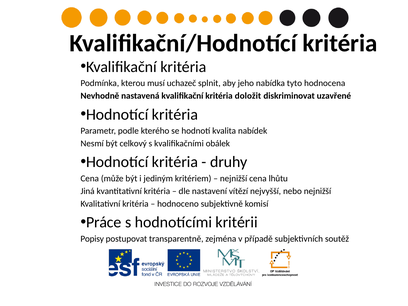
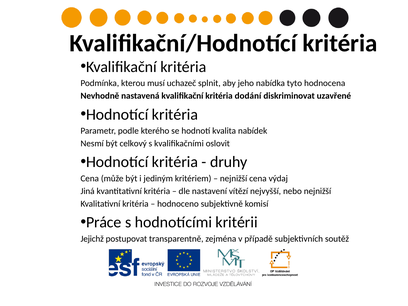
doložit: doložit -> dodání (248, 96)
obálek: obálek -> oslovit (218, 143)
lhůtu: lhůtu -> výdaj (278, 178)
Popisy: Popisy -> Jejichž (92, 239)
